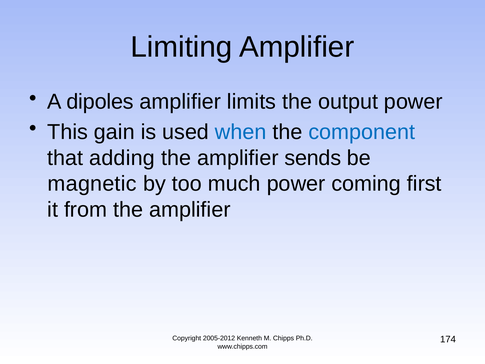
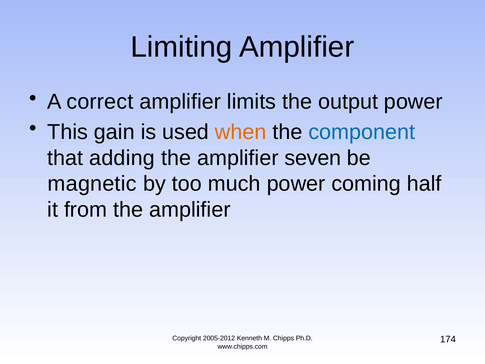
dipoles: dipoles -> correct (100, 102)
when colour: blue -> orange (241, 132)
sends: sends -> seven (313, 158)
first: first -> half (424, 184)
